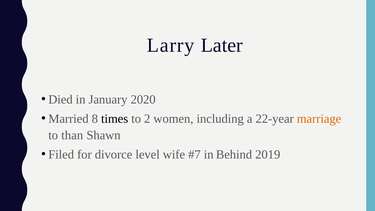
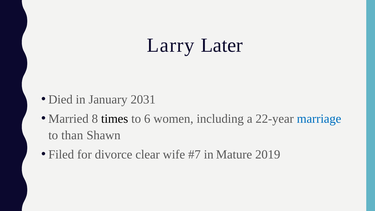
2020: 2020 -> 2031 (143, 99)
2: 2 -> 6 (147, 119)
marriage colour: orange -> blue (319, 119)
level: level -> clear (148, 154)
Behind: Behind -> Mature (234, 154)
